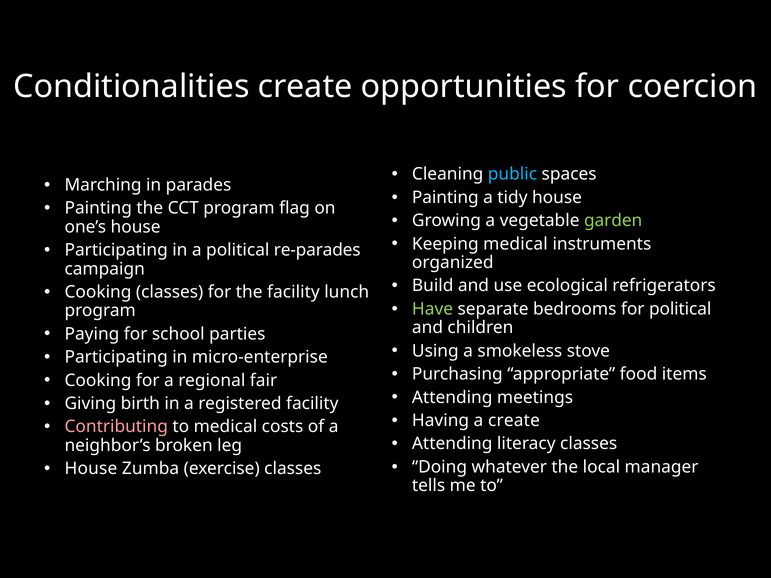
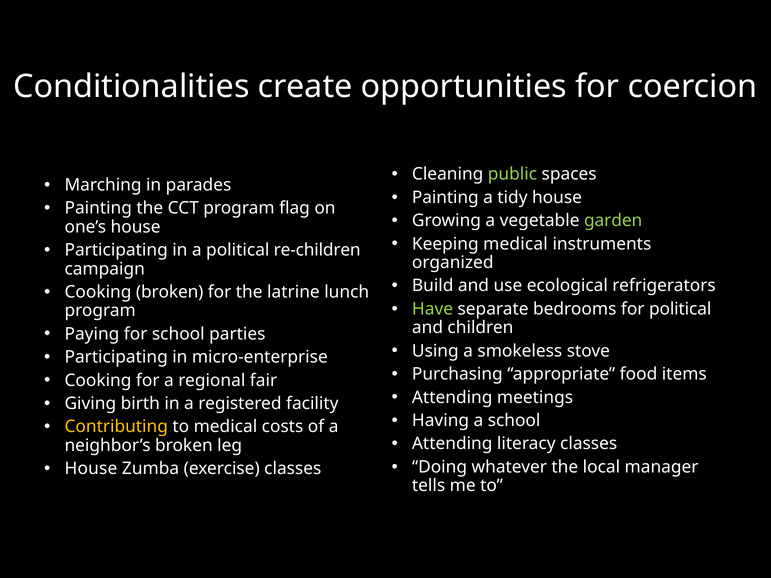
public colour: light blue -> light green (512, 174)
re-parades: re-parades -> re-children (317, 250)
Cooking classes: classes -> broken (170, 292)
the facility: facility -> latrine (293, 292)
a create: create -> school (514, 421)
Contributing colour: pink -> yellow (116, 427)
